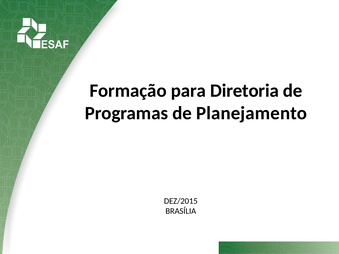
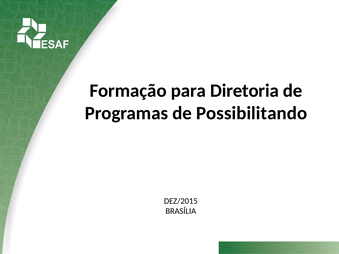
Planejamento: Planejamento -> Possibilitando (252, 113)
